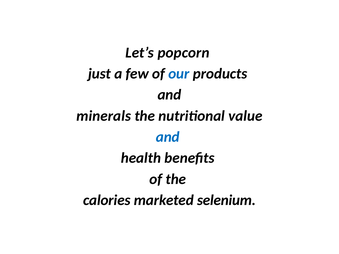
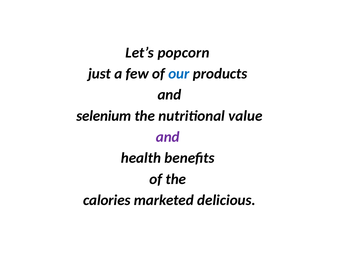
minerals: minerals -> selenium (104, 116)
and colour: blue -> purple (168, 137)
selenium: selenium -> delicious (226, 200)
